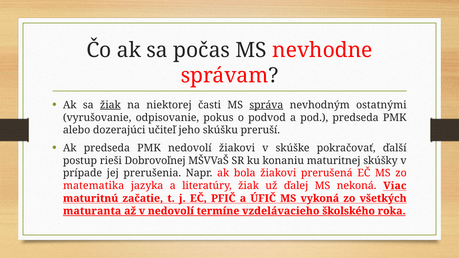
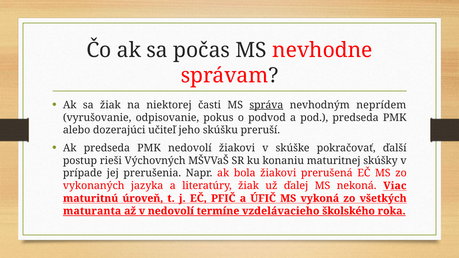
žiak underline: present -> none (110, 105)
ostatnými: ostatnými -> neprídem (381, 105)
Dobrovoľnej: Dobrovoľnej -> Výchovných (155, 161)
matematika: matematika -> vykonaných (94, 186)
začatie: začatie -> úroveň (143, 199)
